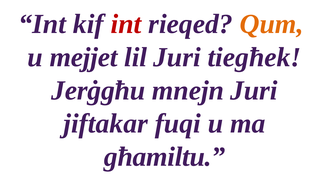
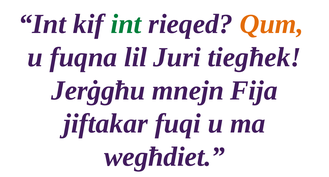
int colour: red -> green (126, 24)
mejjet: mejjet -> fuqna (83, 57)
mnejn Juri: Juri -> Fija (254, 90)
għamiltu: għamiltu -> wegħdiet (165, 157)
